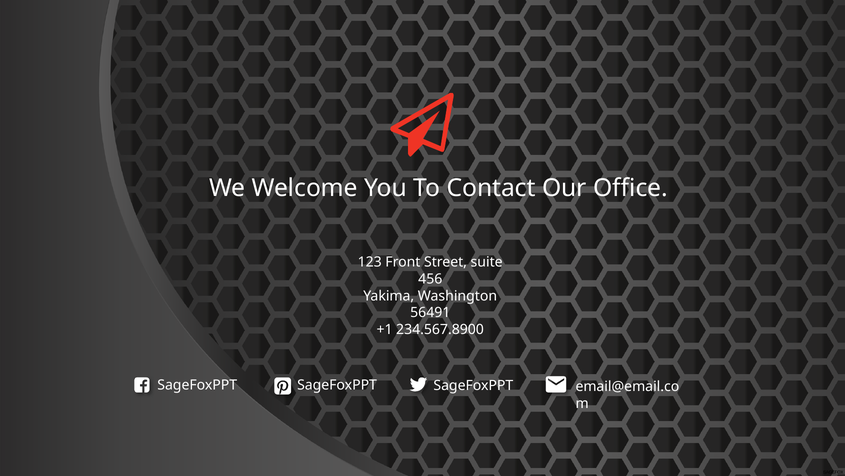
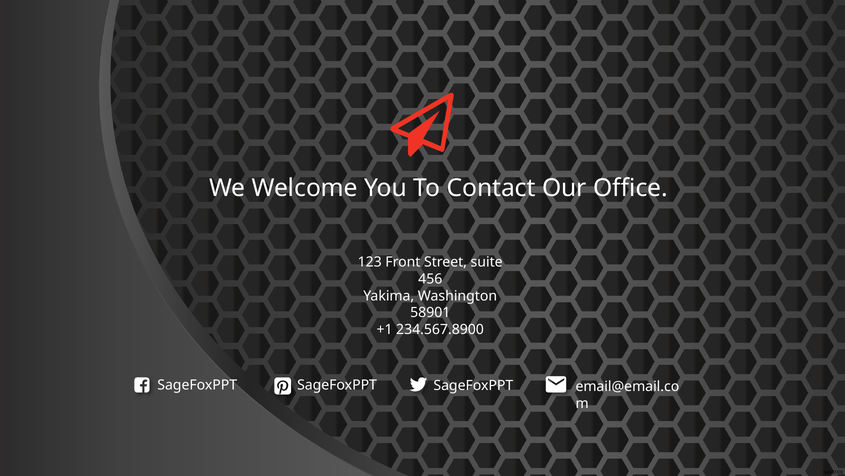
56491: 56491 -> 58901 (430, 312)
